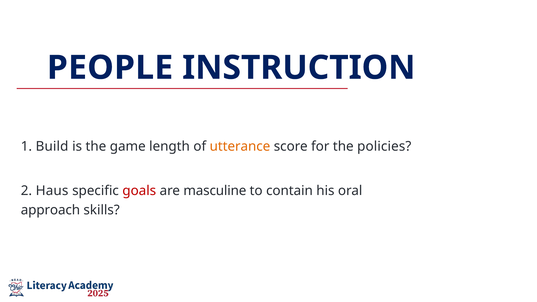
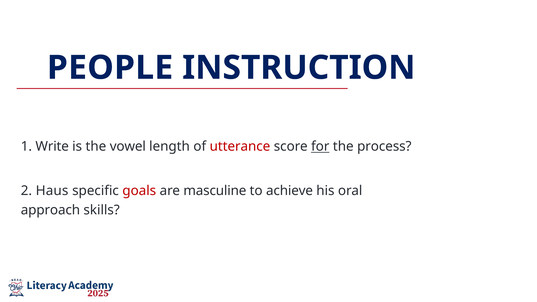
Build: Build -> Write (52, 147)
game: game -> vowel (128, 147)
utterance colour: orange -> red (240, 147)
for underline: none -> present (320, 147)
policies: policies -> process (384, 147)
contain: contain -> achieve (290, 191)
